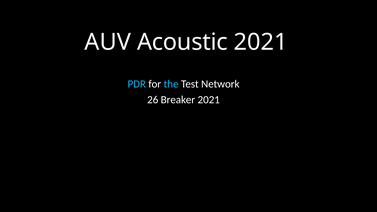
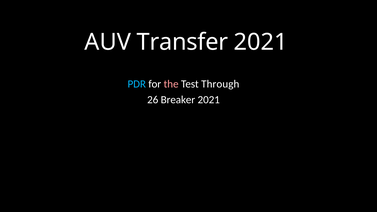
Acoustic: Acoustic -> Transfer (182, 42)
the colour: light blue -> pink (171, 84)
Network: Network -> Through (220, 84)
